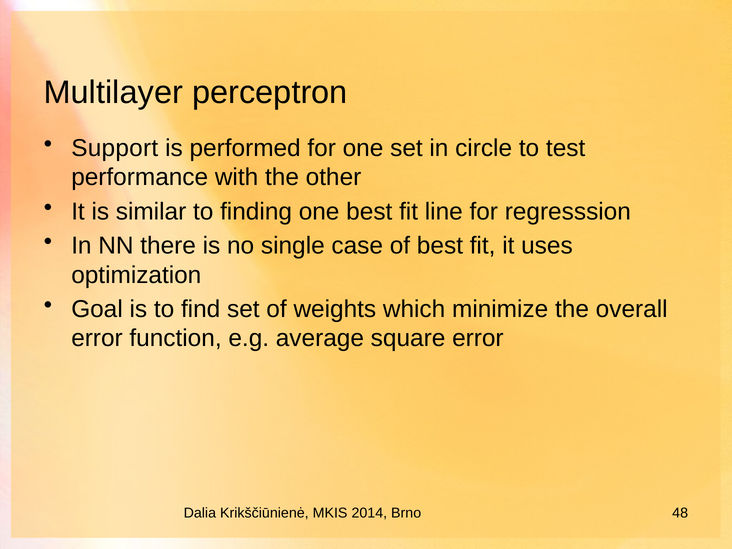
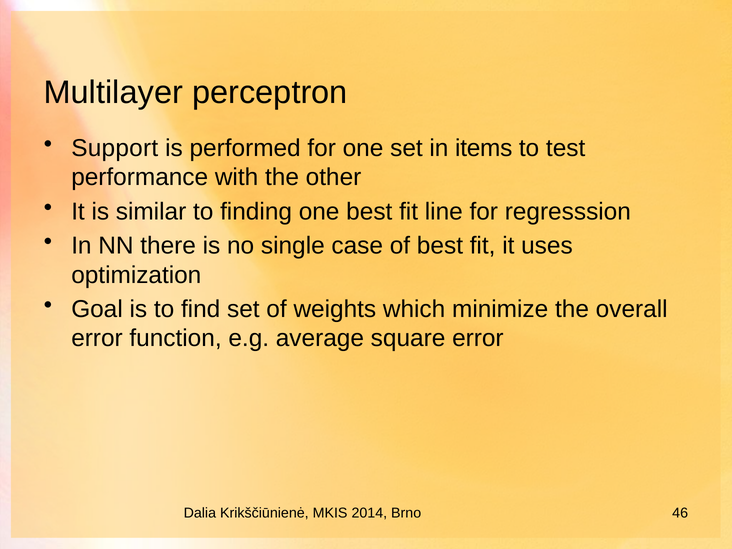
circle: circle -> items (484, 148)
48: 48 -> 46 (680, 513)
